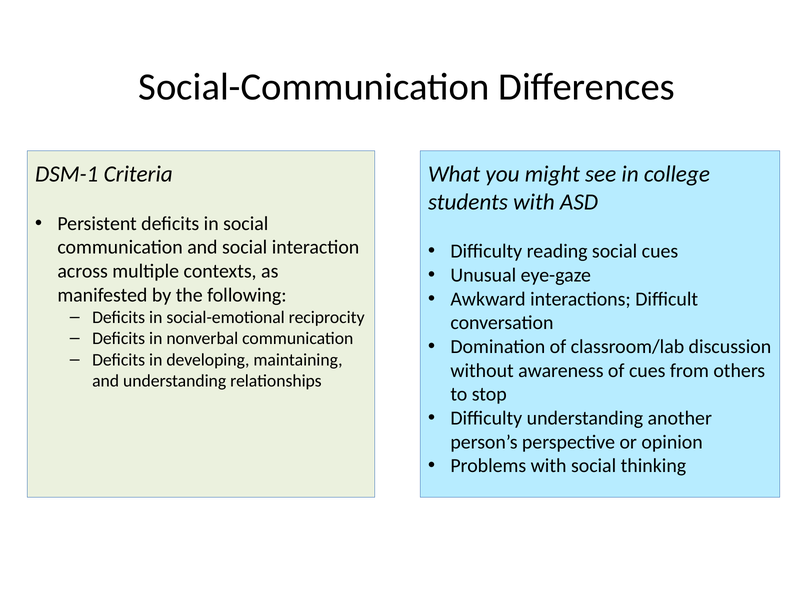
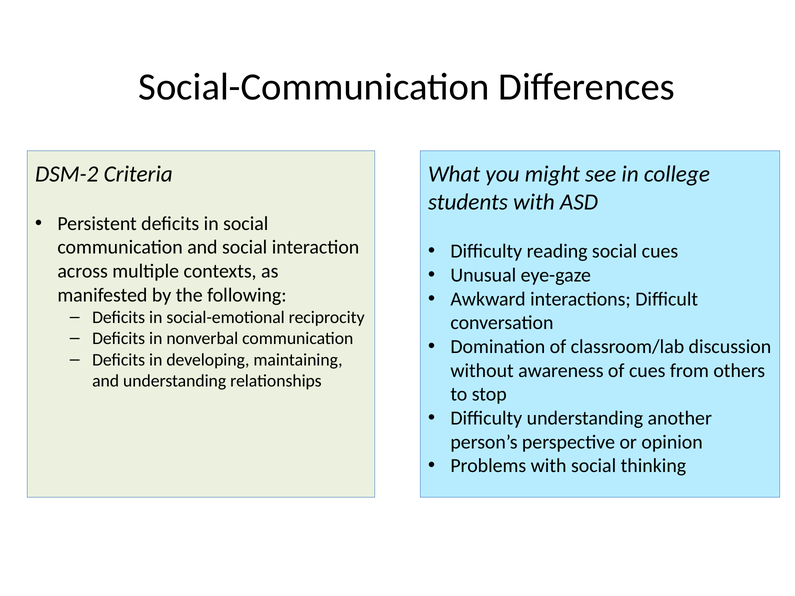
DSM-1: DSM-1 -> DSM-2 (67, 174)
